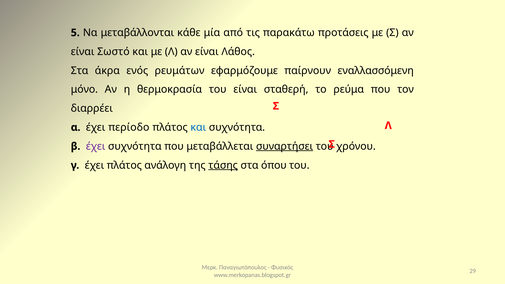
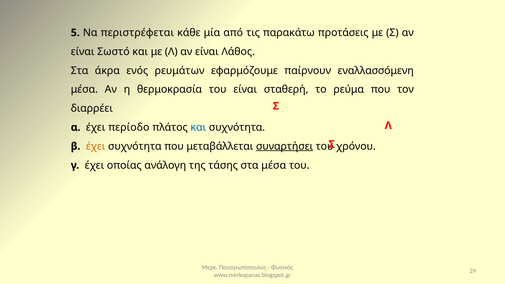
μεταβάλλονται: μεταβάλλονται -> περιστρέφεται (137, 33)
μόνο: μόνο -> μέσα (84, 89)
έχει colour: purple -> orange (96, 146)
έχει πλάτος: πλάτος -> οποίας (124, 165)
τάσης underline: present -> none (223, 165)
στα όπου: όπου -> μέσα (274, 165)
